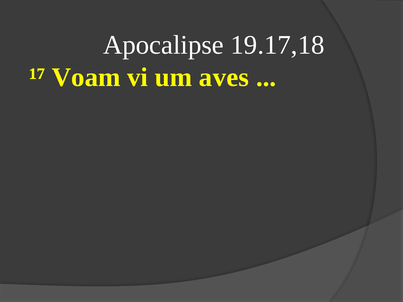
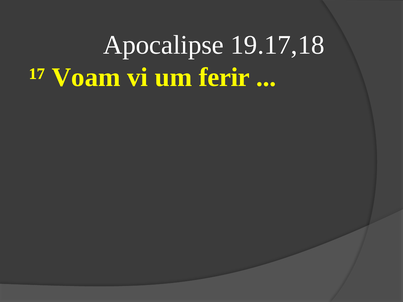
aves: aves -> ferir (224, 77)
